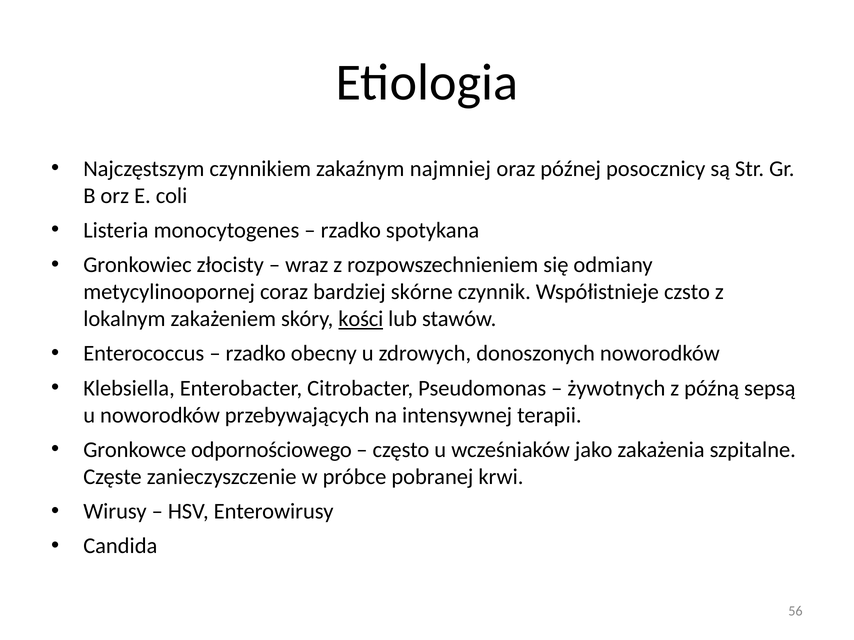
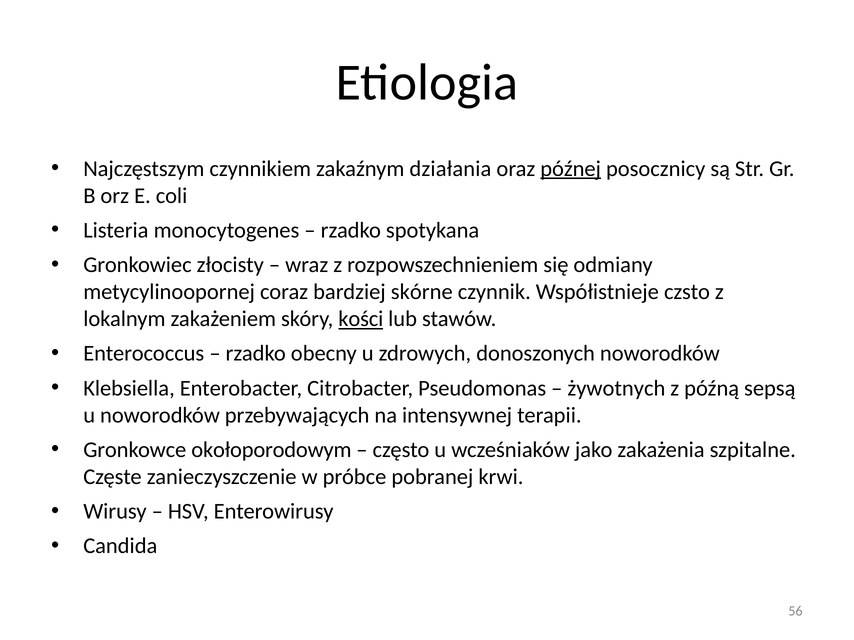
najmniej: najmniej -> działania (450, 169)
późnej underline: none -> present (571, 169)
odpornościowego: odpornościowego -> okołoporodowym (271, 450)
